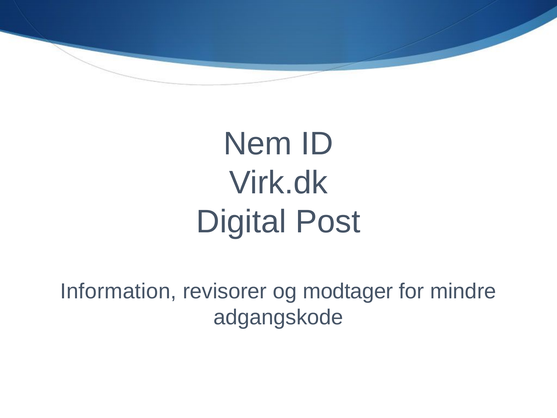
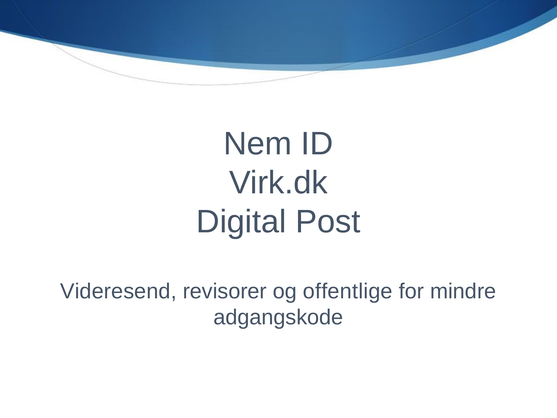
Information: Information -> Videresend (118, 291)
modtager: modtager -> offentlige (348, 291)
